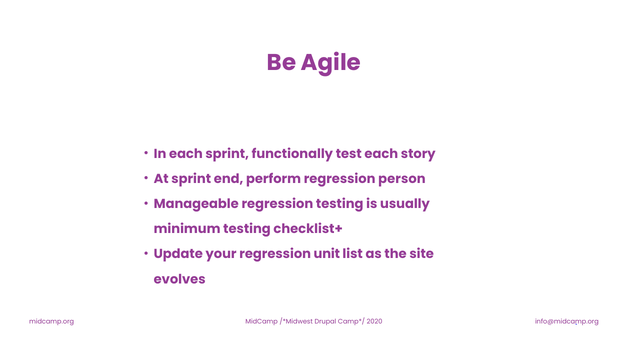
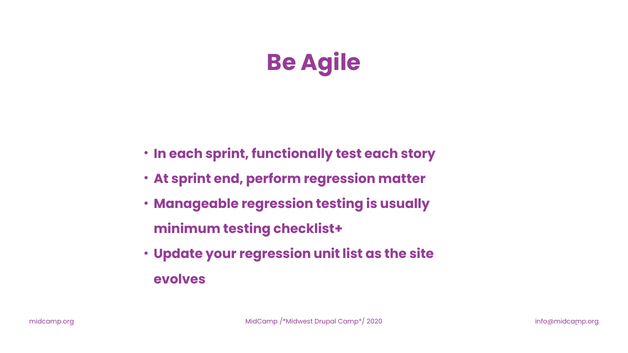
person: person -> matter (402, 179)
